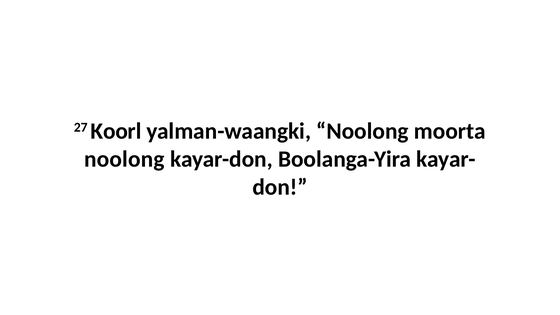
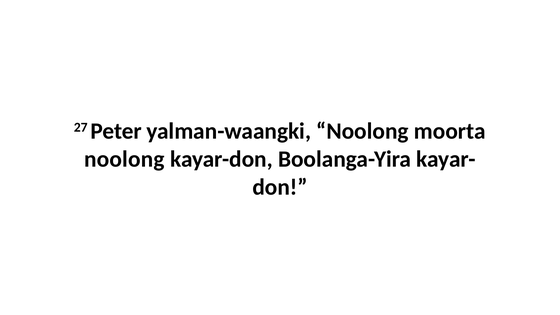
Koorl: Koorl -> Peter (116, 131)
